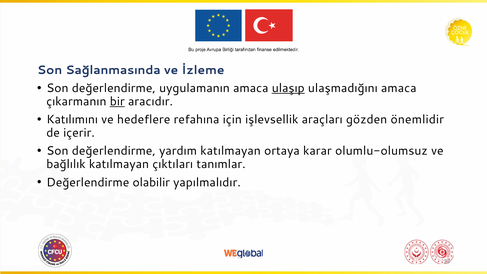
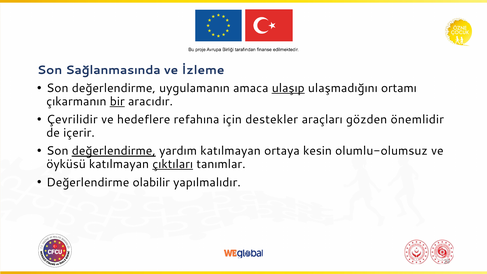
ulaşmadığını amaca: amaca -> ortamı (399, 88)
Katılımını: Katılımını -> Çevrilidir (72, 120)
işlevsellik: işlevsellik -> destekler (272, 120)
değerlendirme underline: none -> present (114, 151)
karar: karar -> kesin (317, 151)
bağlılık: bağlılık -> öyküsü (66, 164)
çıktıları underline: none -> present (173, 164)
